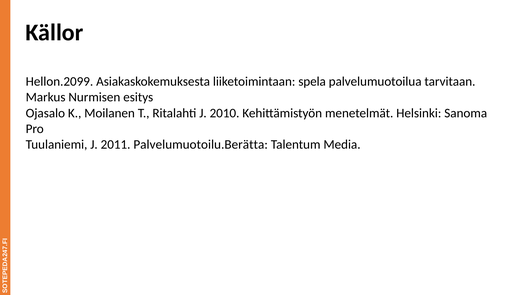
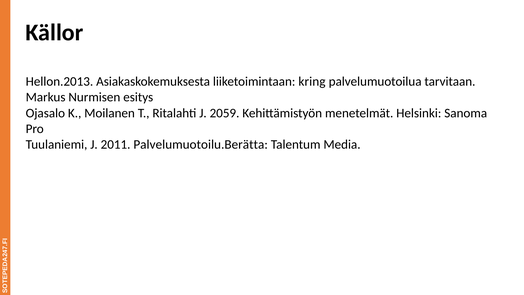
Hellon.2099: Hellon.2099 -> Hellon.2013 (59, 82)
spela: spela -> kring (312, 82)
2010: 2010 -> 2059 (225, 113)
